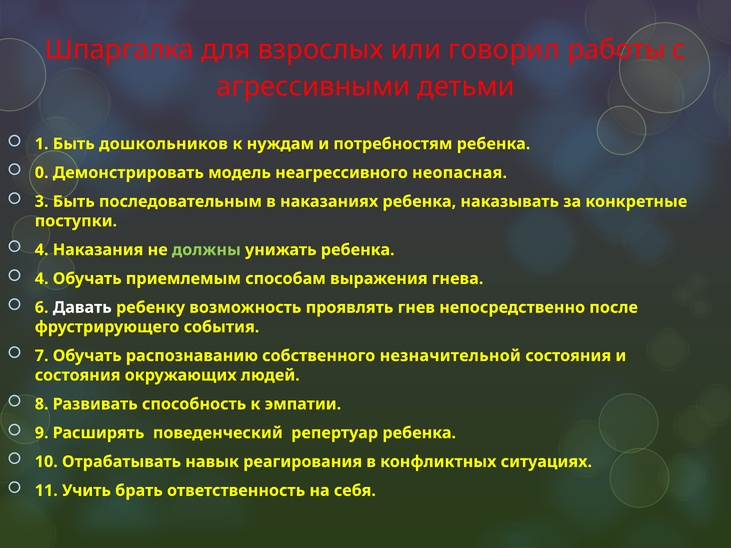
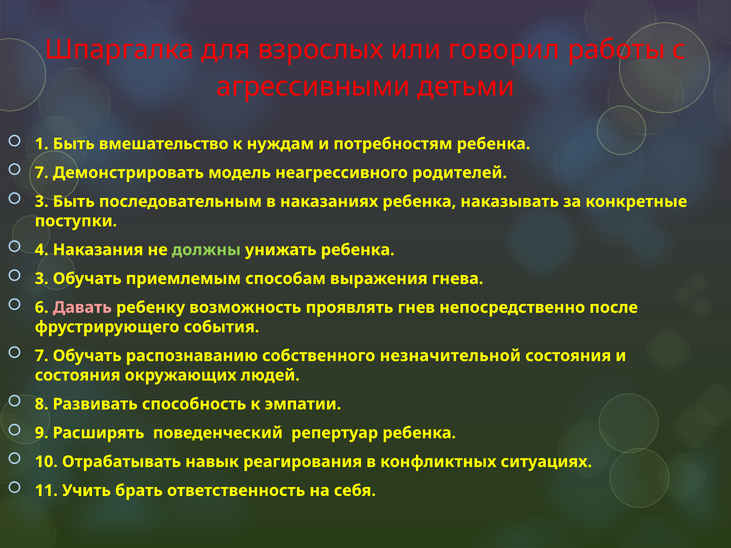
дошкольников: дошкольников -> вмешательство (164, 144)
0: 0 -> 7 (42, 173)
неопасная: неопасная -> родителей (460, 173)
4: 4 -> 3 (42, 279)
Давать colour: white -> pink (82, 308)
